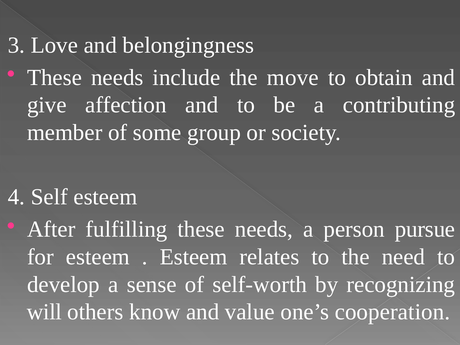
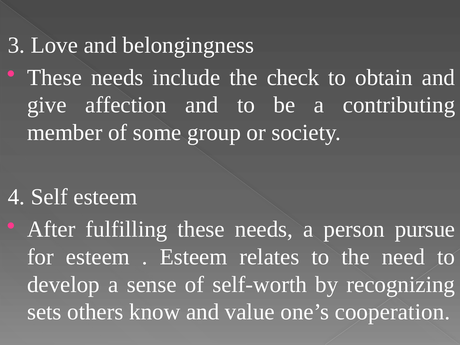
move: move -> check (293, 77)
will: will -> sets (44, 312)
